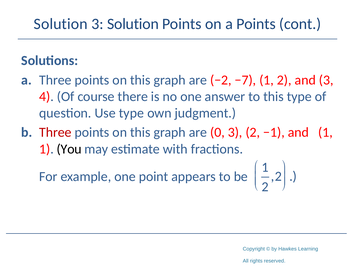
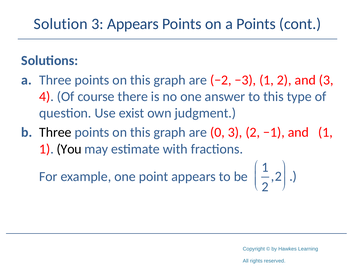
3 Solution: Solution -> Appears (133, 24)
−7: −7 -> −3 (245, 80)
Use type: type -> exist (132, 113)
Three colour: red -> black (55, 133)
